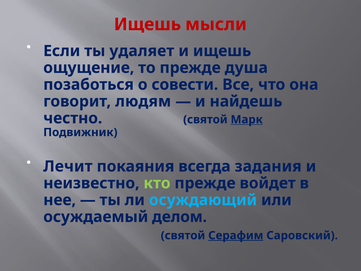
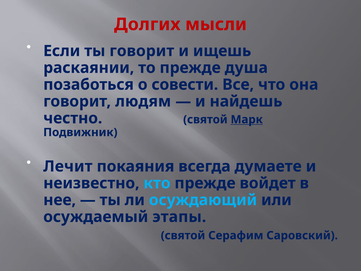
Ищешь: Ищешь -> Долгих (147, 24)
ты удаляет: удаляет -> говорит (142, 51)
ощущение: ощущение -> раскаянии (89, 68)
задания: задания -> думаете (268, 166)
кто colour: light green -> light blue (157, 183)
делом: делом -> этапы (179, 217)
Серафим underline: present -> none (236, 235)
